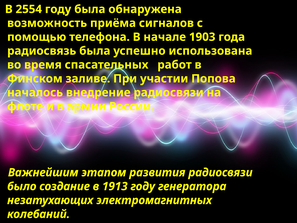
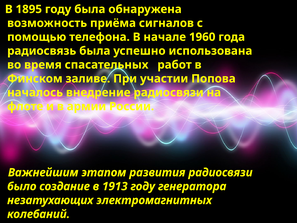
2554: 2554 -> 1895 (29, 9)
1903: 1903 -> 1960 (202, 37)
